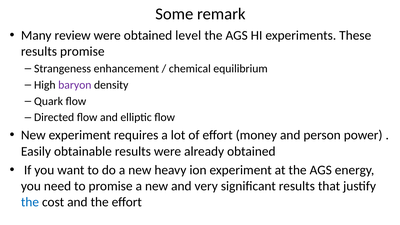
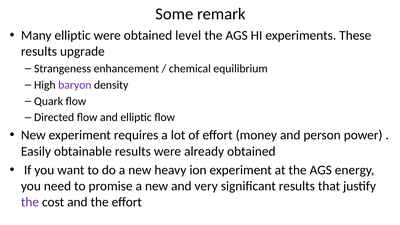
Many review: review -> elliptic (73, 35)
results promise: promise -> upgrade (82, 51)
the colour: blue -> purple (30, 202)
